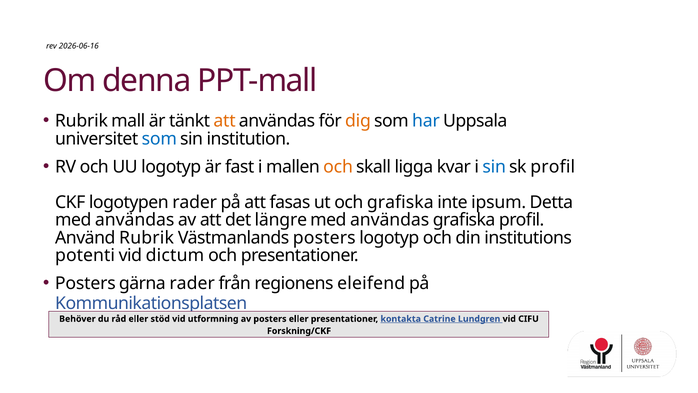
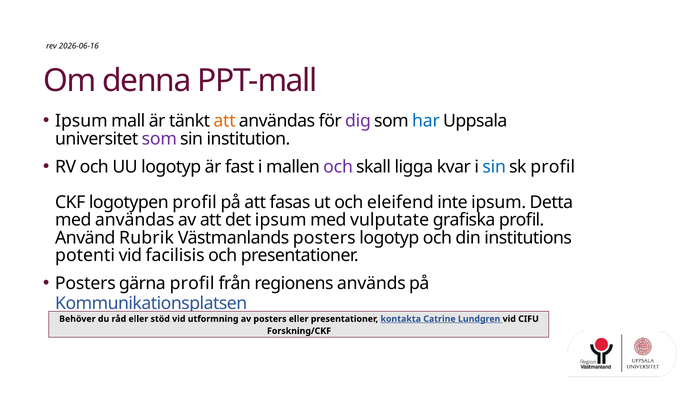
Rubrik: Rubrik -> Ipsum (81, 121)
dig colour: orange -> purple (358, 121)
som colour: blue -> purple (159, 139)
och colour: orange -> purple (338, 167)
logotypen rader: rader -> profil (195, 202)
och grafiska: grafiska -> eleifend (400, 202)
det längre: längre -> ipsum (281, 220)
användas: användas -> vulputate (390, 220)
dictum: dictum -> facilisis (175, 255)
gärna rader: rader -> profil (192, 283)
eleifend: eleifend -> används (371, 283)
